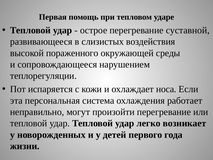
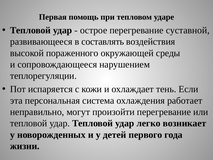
слизистых: слизистых -> составлять (103, 42)
носа: носа -> тень (166, 89)
